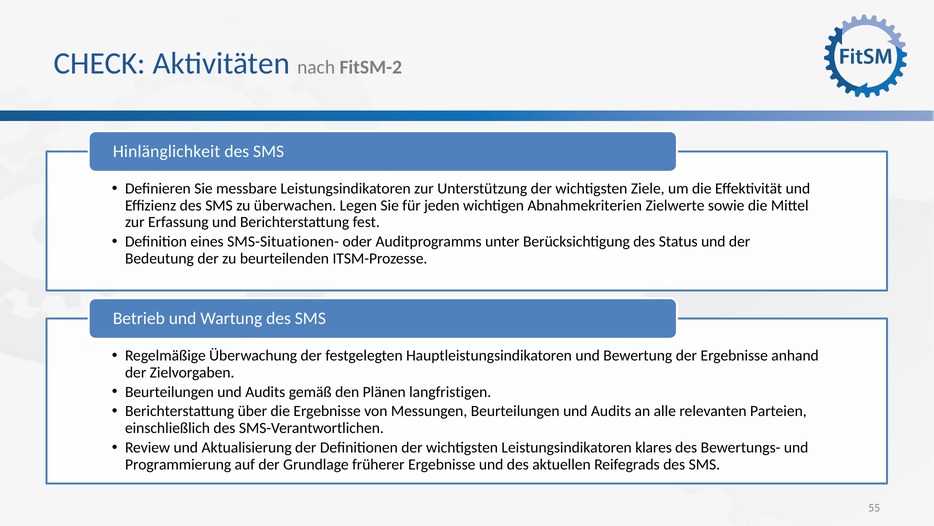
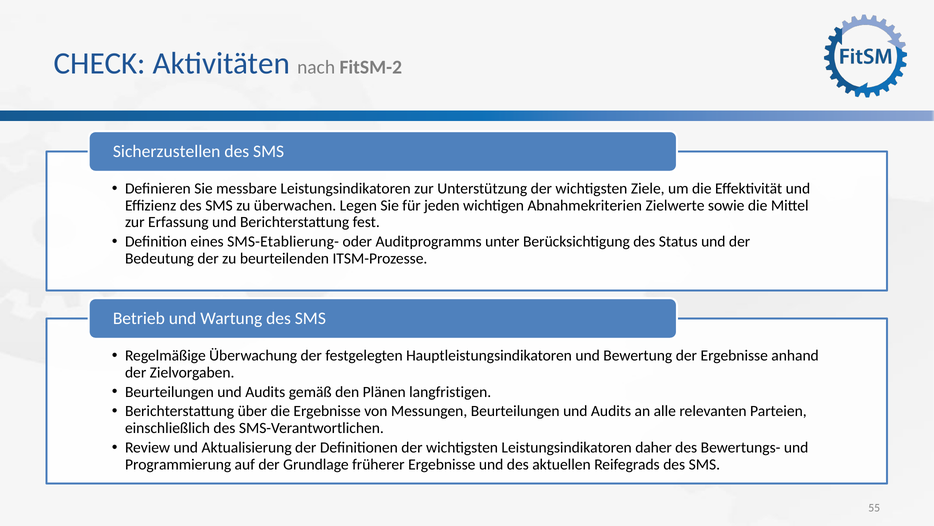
Hinlänglichkeit: Hinlänglichkeit -> Sicherzustellen (167, 151)
SMS-Situationen-: SMS-Situationen- -> SMS-Etablierung- (283, 241)
klares: klares -> daher (654, 447)
